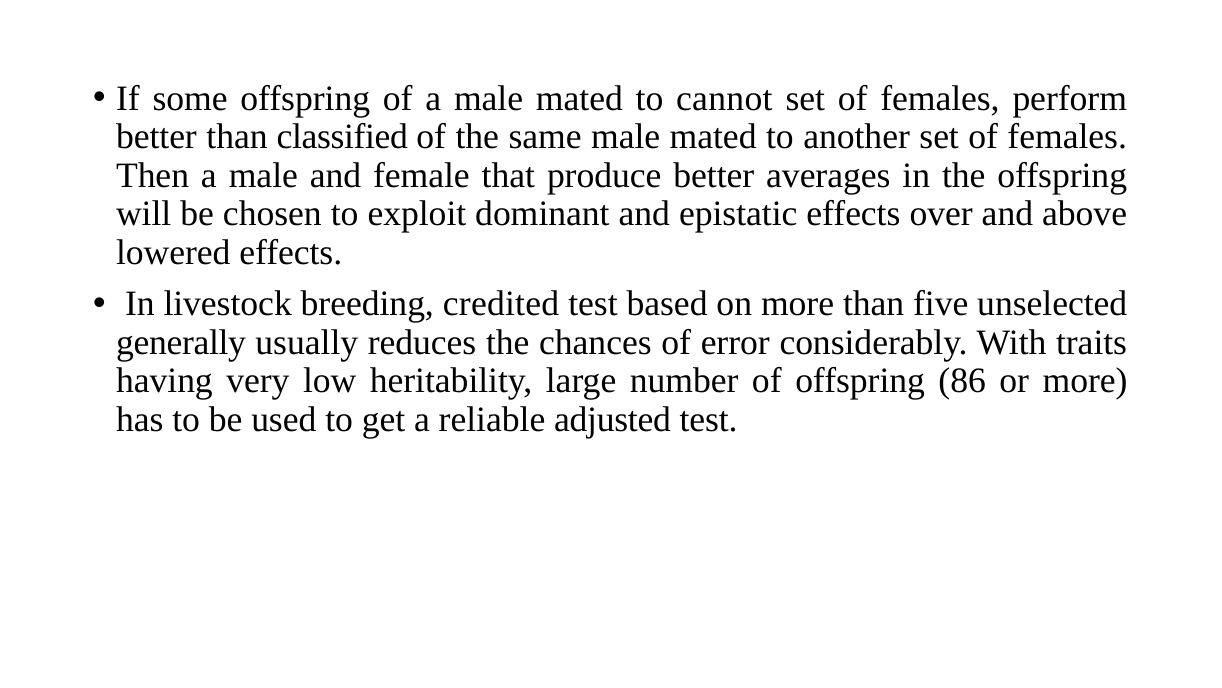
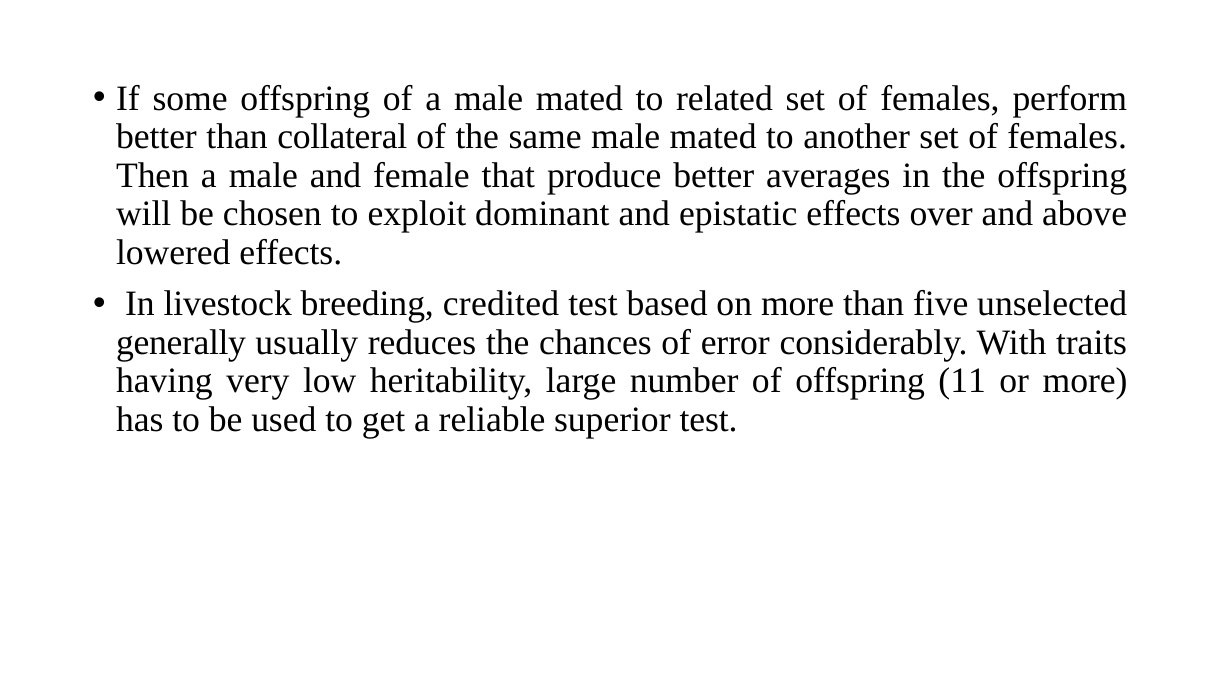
cannot: cannot -> related (724, 98)
classified: classified -> collateral (342, 137)
86: 86 -> 11 (962, 380)
adjusted: adjusted -> superior (612, 419)
